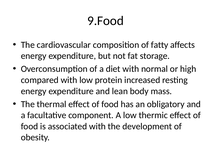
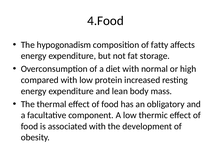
9.Food: 9.Food -> 4.Food (106, 21)
cardiovascular: cardiovascular -> hypogonadism (64, 45)
